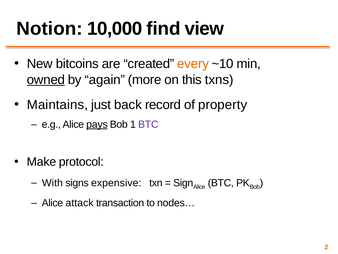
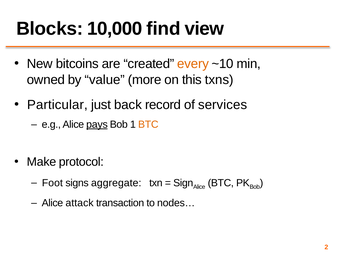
Notion: Notion -> Blocks (50, 29)
owned underline: present -> none (46, 79)
again: again -> value (105, 79)
Maintains: Maintains -> Particular (57, 105)
property: property -> services (223, 105)
BTC colour: purple -> orange (148, 124)
With: With -> Foot (52, 183)
expensive: expensive -> aggregate (116, 183)
